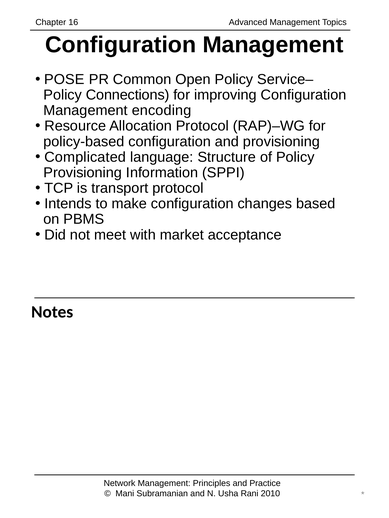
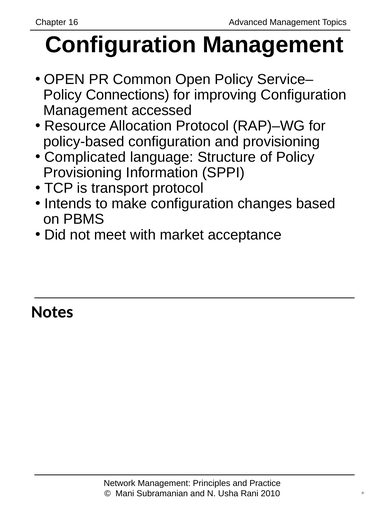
POSE: POSE -> OPEN (64, 79)
encoding: encoding -> accessed (162, 111)
